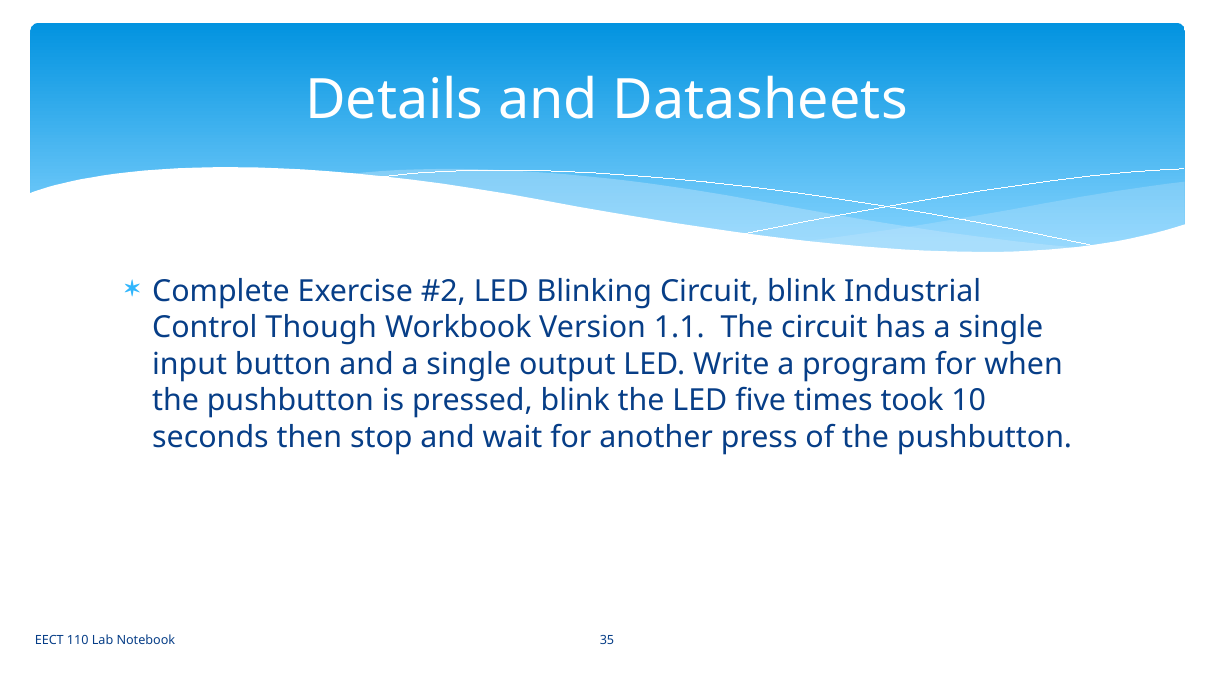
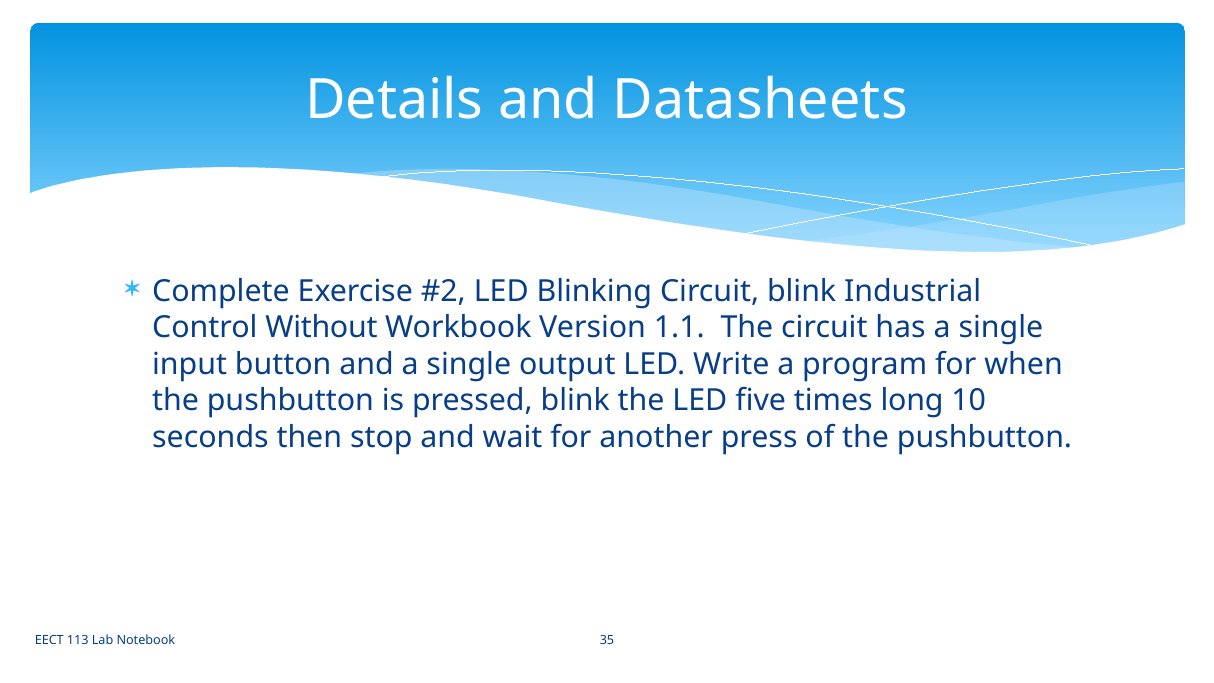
Though: Though -> Without (321, 328)
took: took -> long (912, 401)
110: 110 -> 113 (78, 640)
